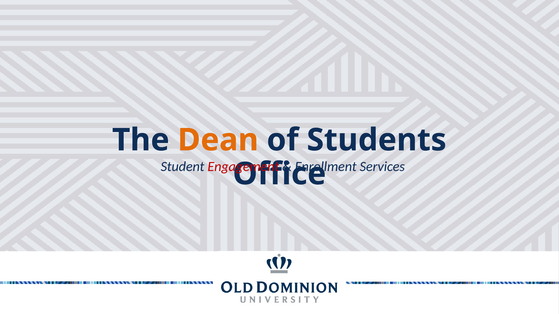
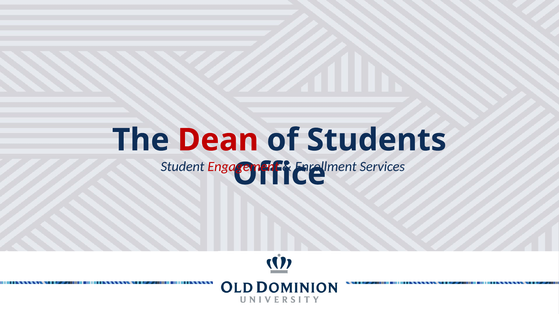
Dean colour: orange -> red (218, 140)
